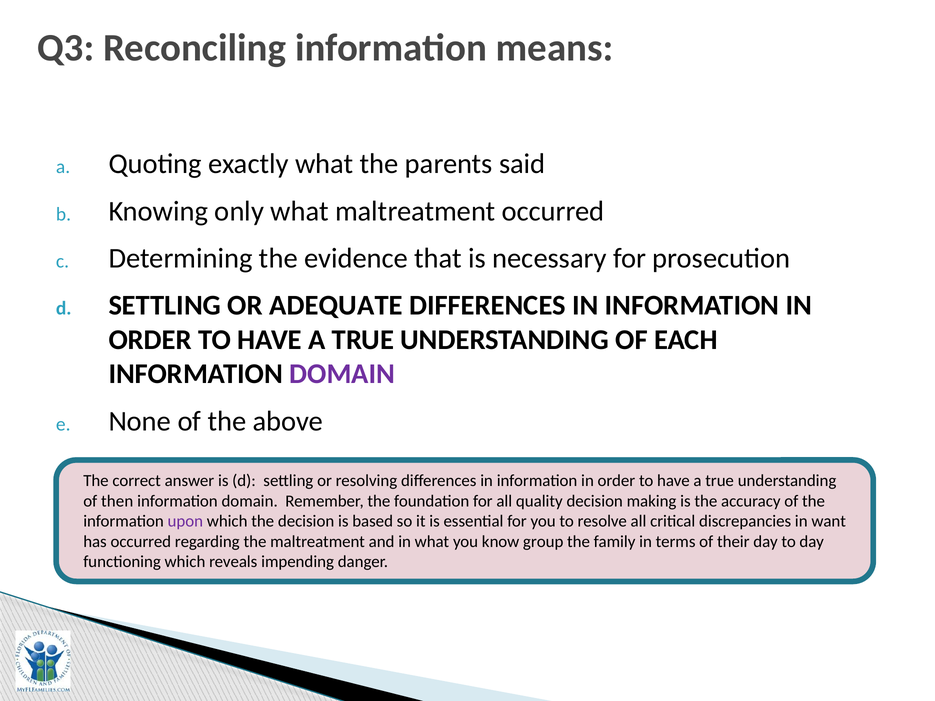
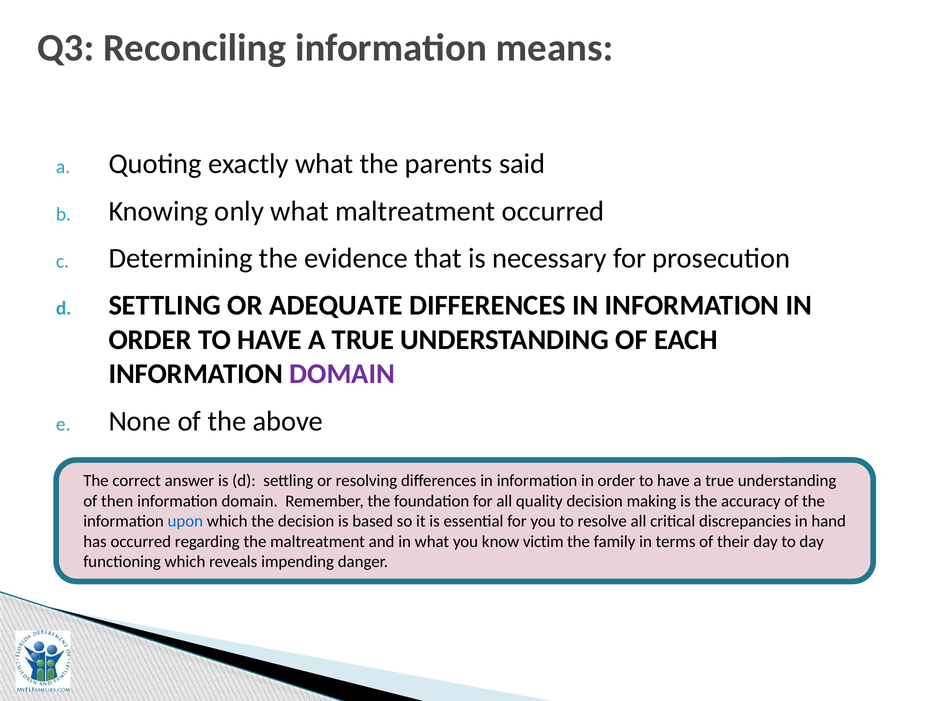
upon colour: purple -> blue (185, 522)
want: want -> hand (829, 522)
group: group -> victim (543, 542)
